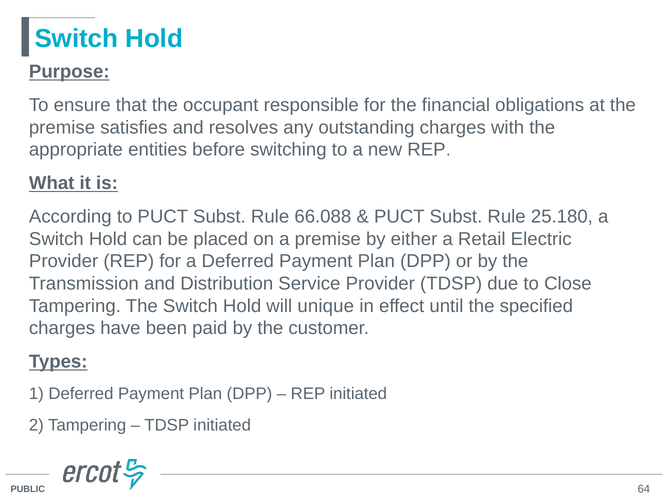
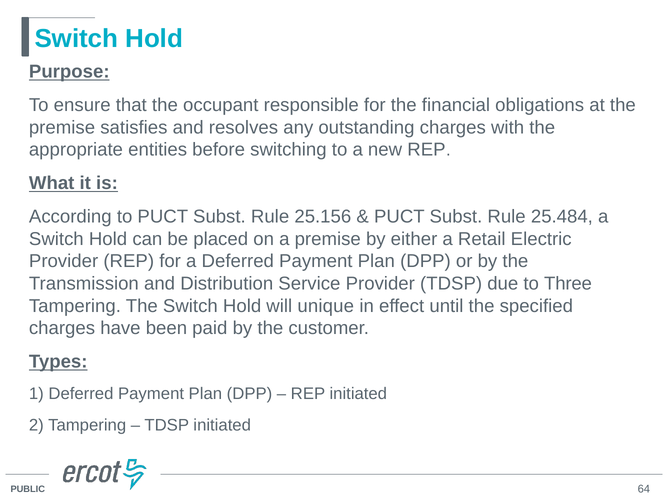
66.088: 66.088 -> 25.156 (323, 217)
25.180: 25.180 -> 25.484 (562, 217)
Close: Close -> Three (568, 283)
